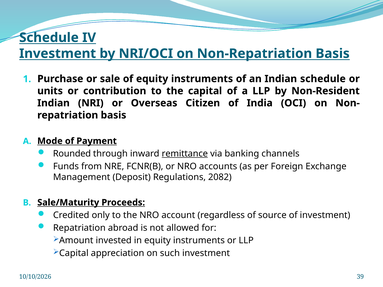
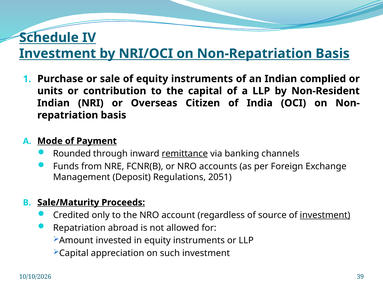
Indian schedule: schedule -> complied (323, 79)
2082: 2082 -> 2051 (220, 177)
investment underline: none -> present (325, 215)
